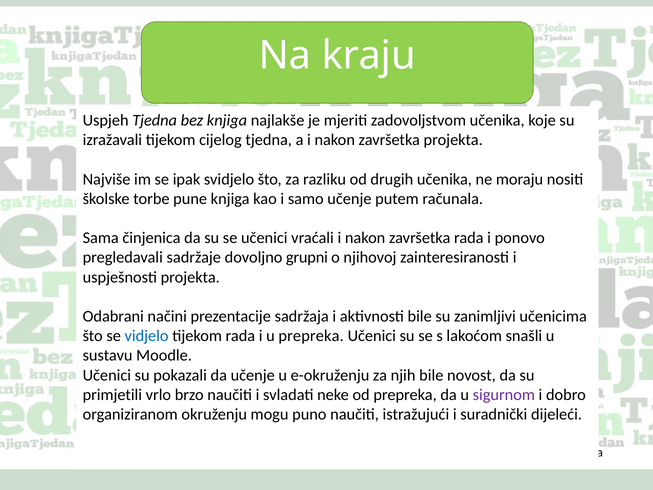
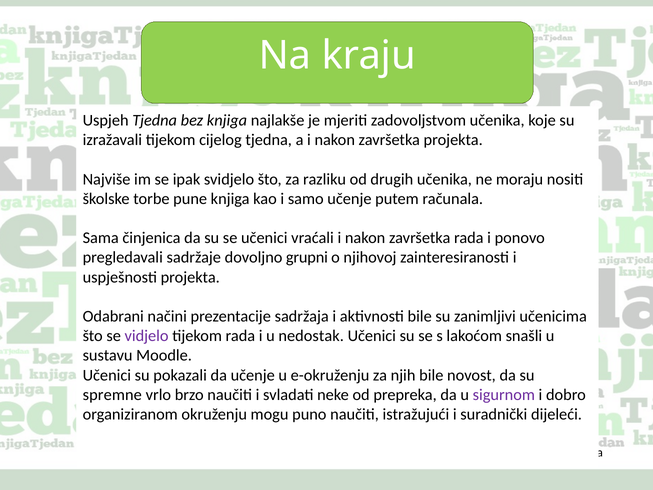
vidjelo colour: blue -> purple (147, 336)
u prepreka: prepreka -> nedostak (311, 336)
primjetili: primjetili -> spremne (112, 395)
